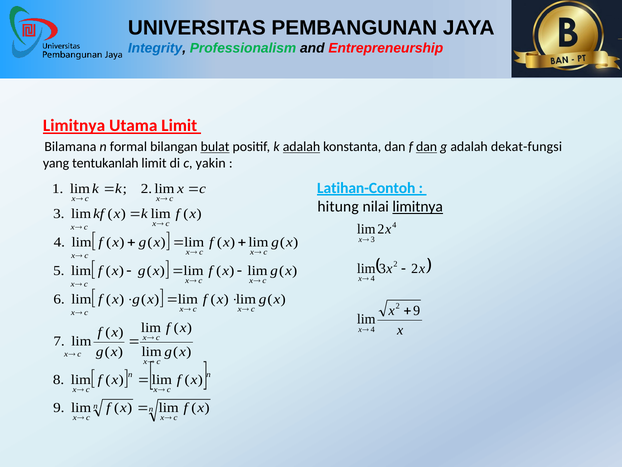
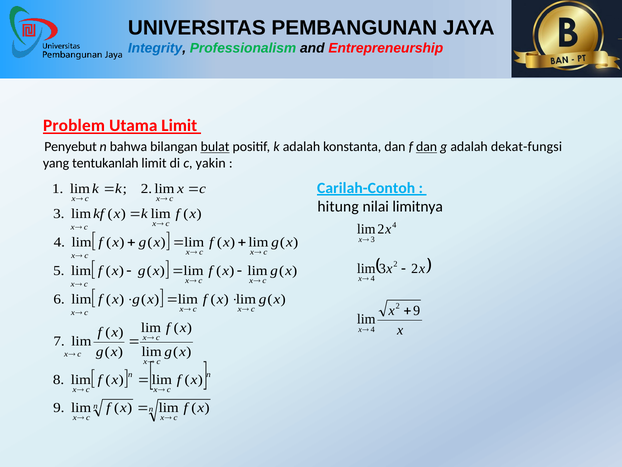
Limitnya: Limitnya -> Problem (74, 126)
Bilamana: Bilamana -> Penyebut (71, 147)
formal: formal -> bahwa (128, 147)
adalah underline: present -> none (301, 147)
Latihan-Contoh: Latihan-Contoh -> Carilah-Contoh (366, 188)
limitnya underline: present -> none (418, 207)
